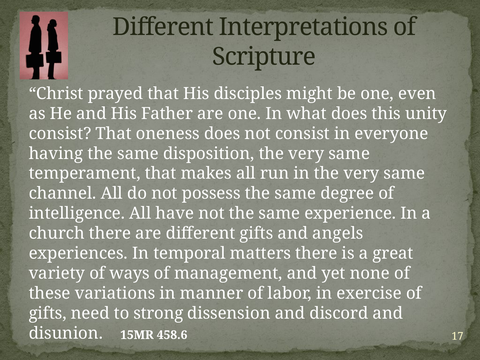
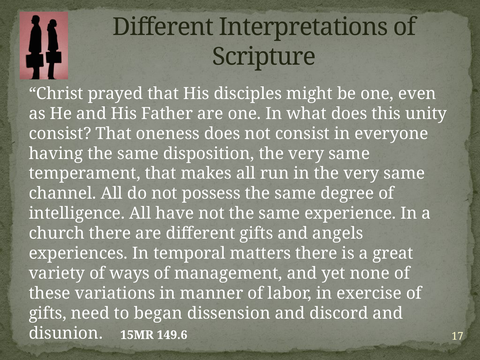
strong: strong -> began (158, 313)
458.6: 458.6 -> 149.6 (172, 335)
